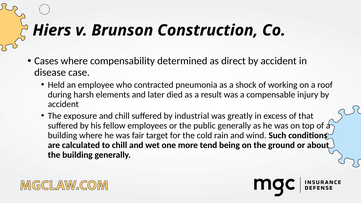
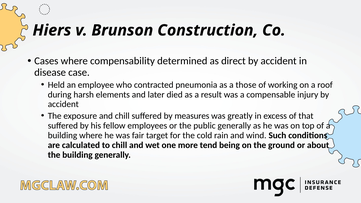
shock: shock -> those (246, 85)
industrial: industrial -> measures (192, 116)
